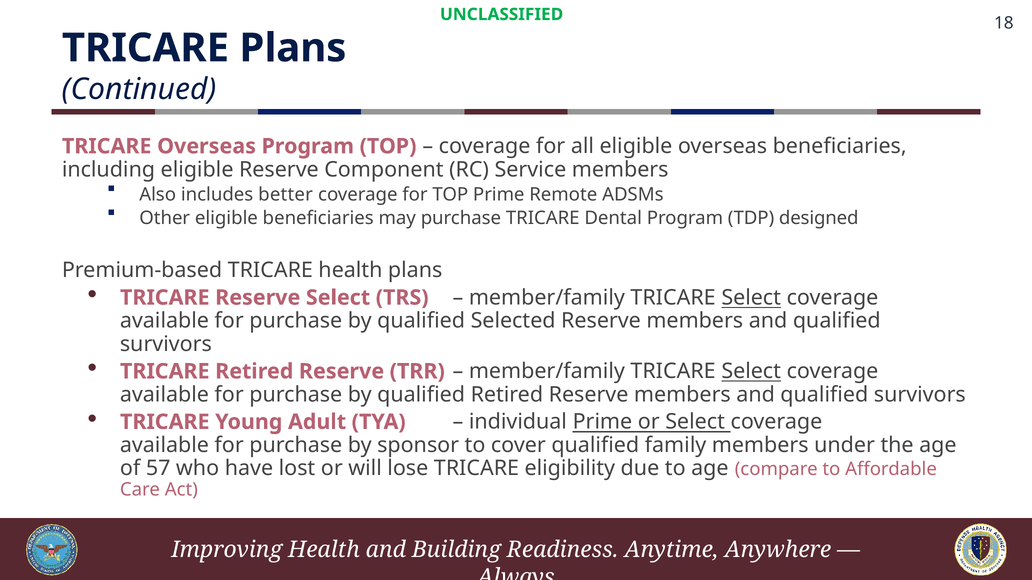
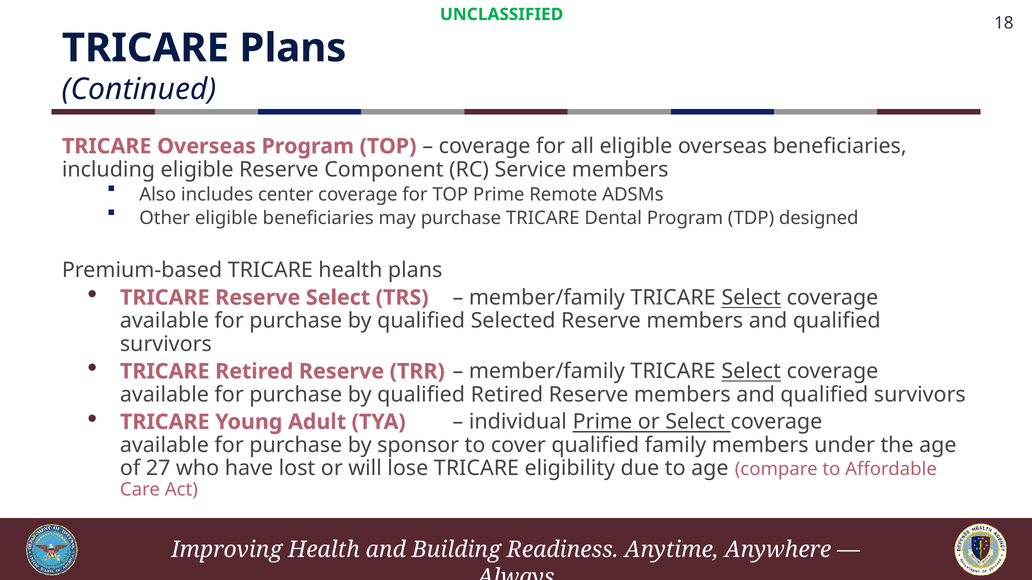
better: better -> center (286, 195)
57: 57 -> 27 (158, 469)
